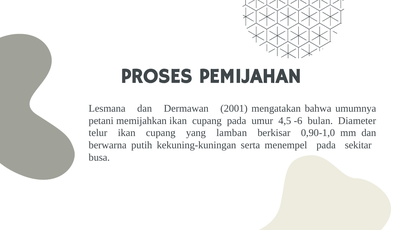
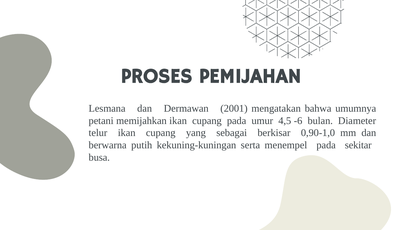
lamban: lamban -> sebagai (232, 133)
